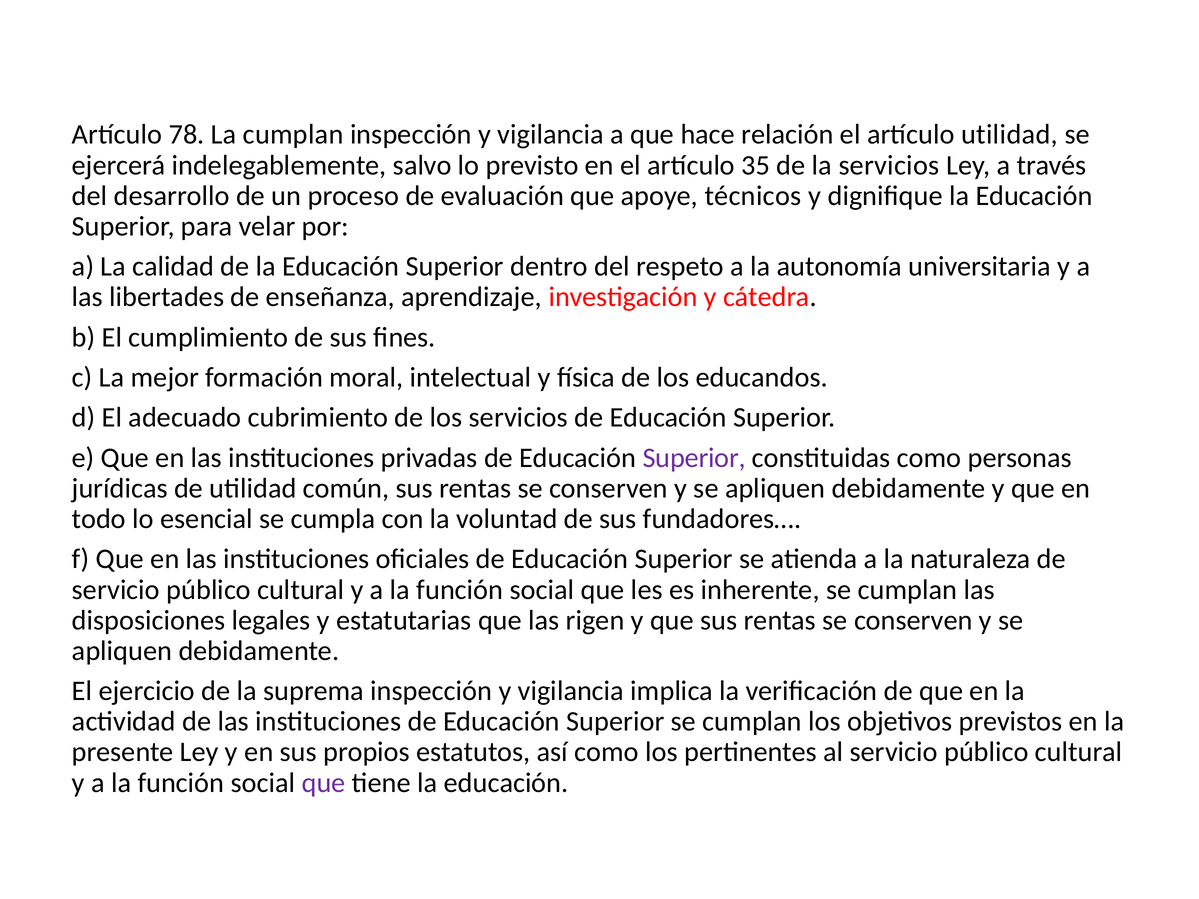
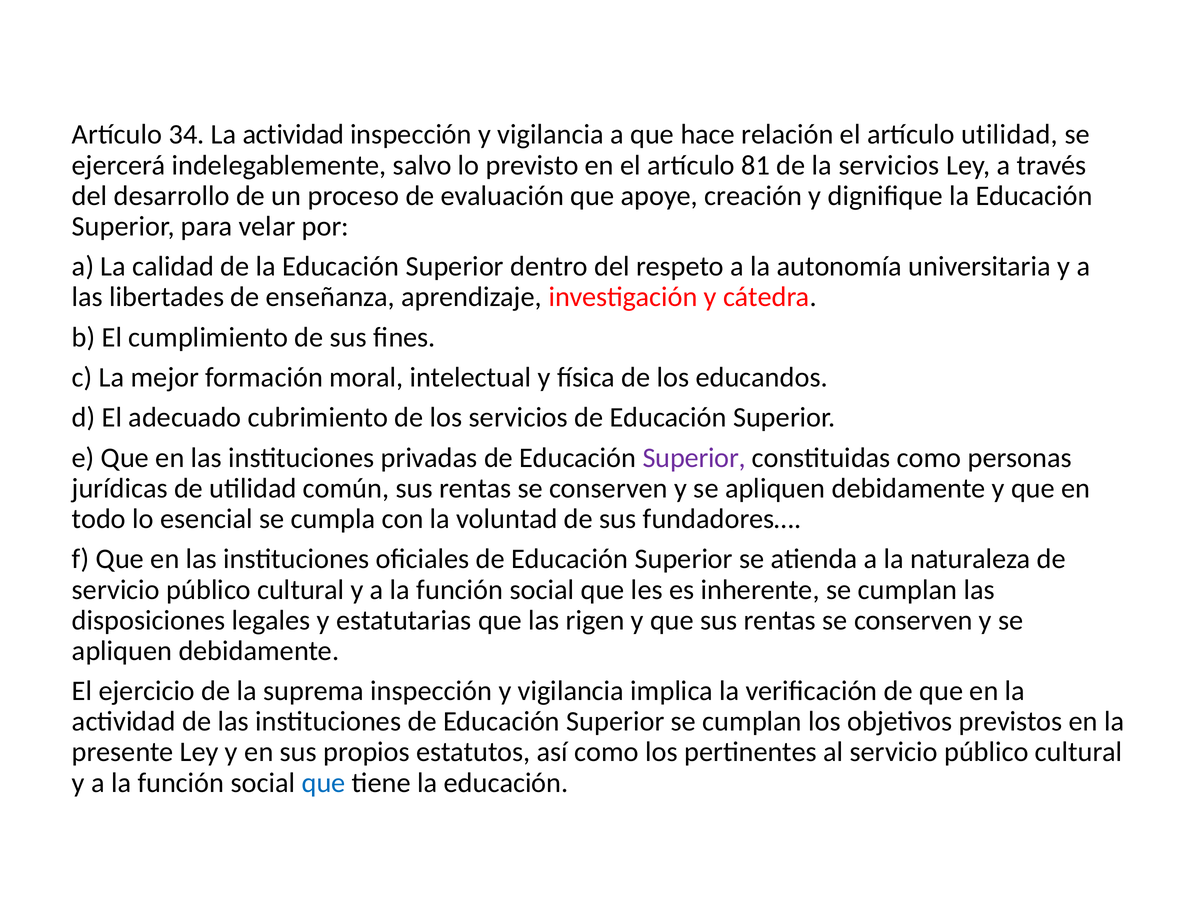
78: 78 -> 34 (187, 135)
cumplan: cumplan -> actividad (293, 135)
35: 35 -> 81 (756, 165)
técnicos: técnicos -> creación (753, 196)
que colour: purple -> blue (324, 783)
